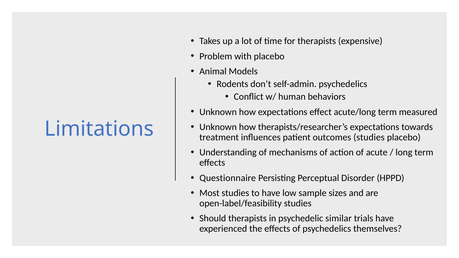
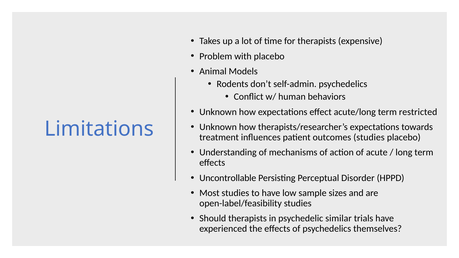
measured: measured -> restricted (418, 112)
Questionnaire: Questionnaire -> Uncontrollable (228, 178)
